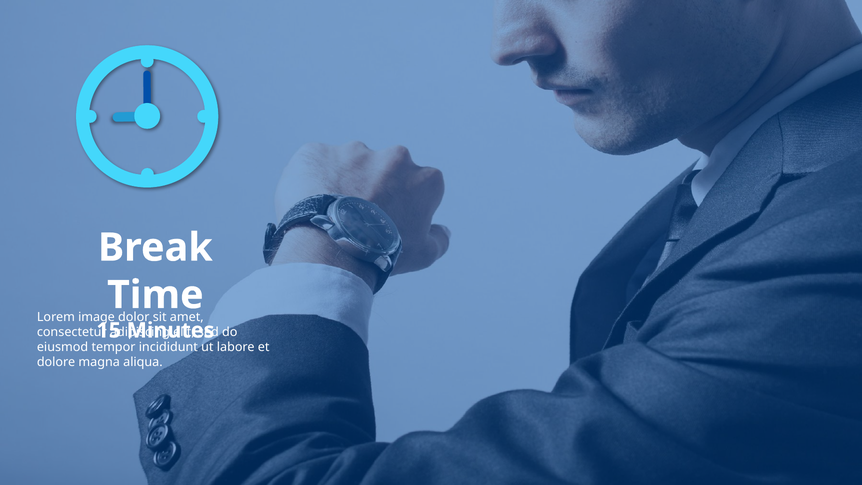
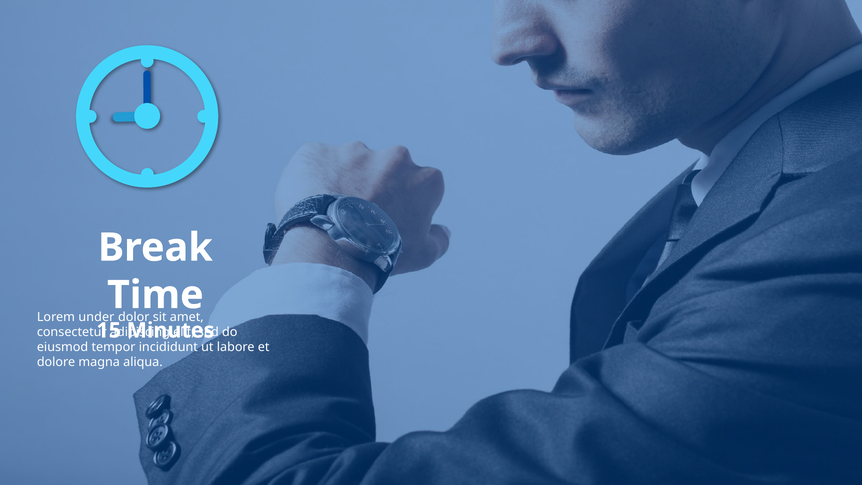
image: image -> under (96, 317)
